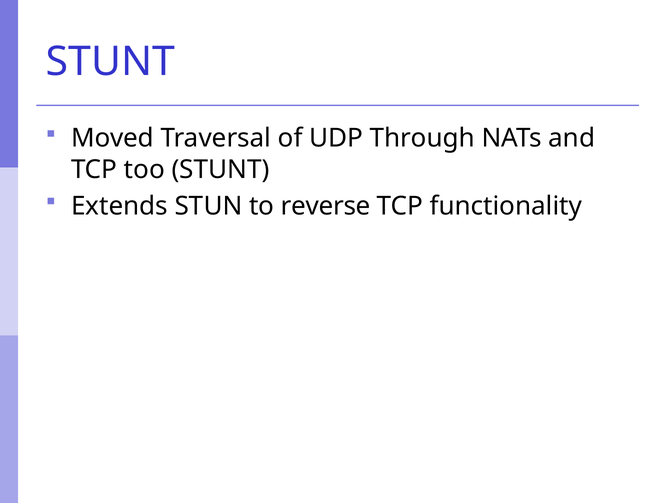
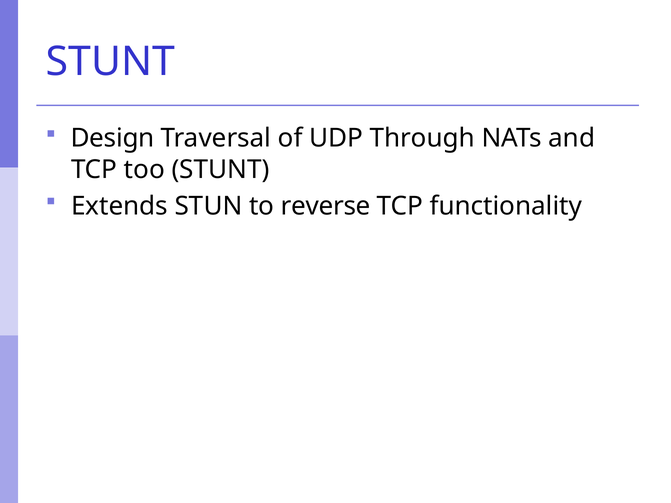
Moved: Moved -> Design (113, 138)
